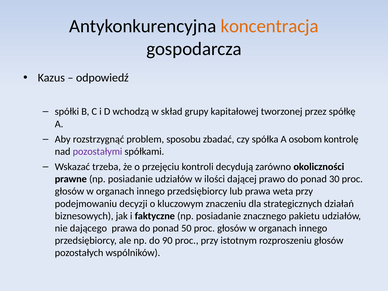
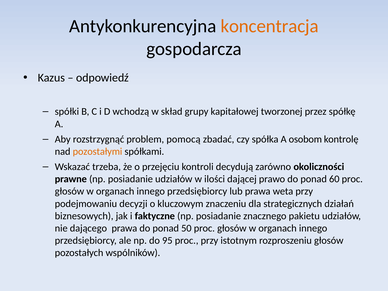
sposobu: sposobu -> pomocą (183, 139)
pozostałymi colour: purple -> orange (97, 151)
30: 30 -> 60 (334, 179)
90: 90 -> 95 (167, 240)
